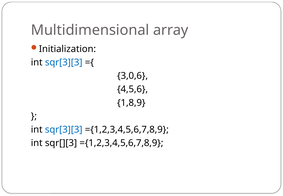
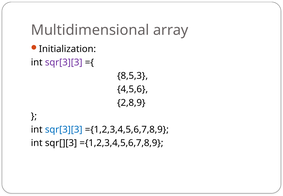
sqr[3][3 colour: blue -> purple (64, 62)
3,0,6: 3,0,6 -> 8,5,3 (133, 76)
1,8,9: 1,8,9 -> 2,8,9 (131, 103)
